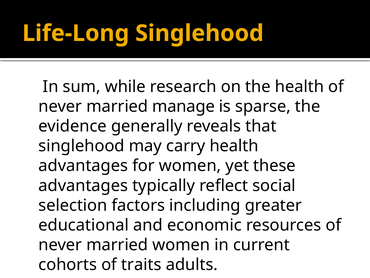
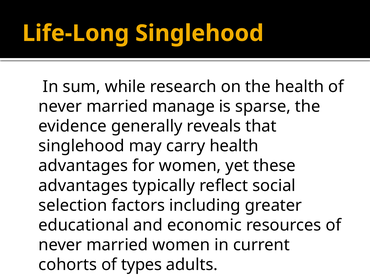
traits: traits -> types (141, 264)
